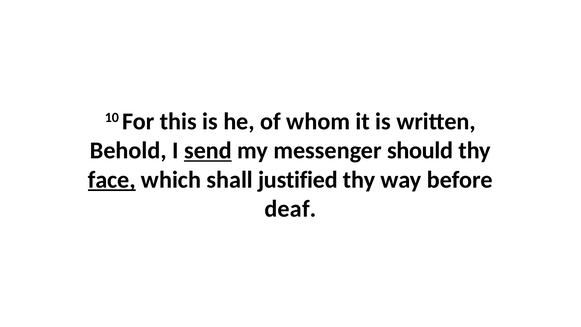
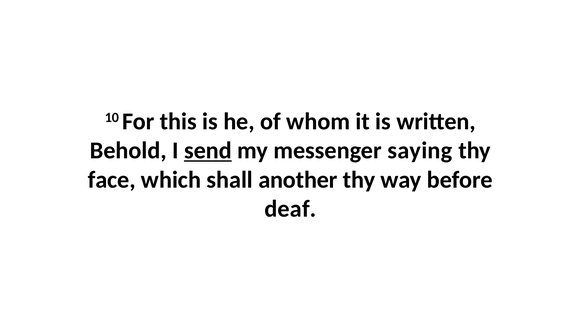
should: should -> saying (420, 151)
face underline: present -> none (112, 180)
justified: justified -> another (298, 180)
